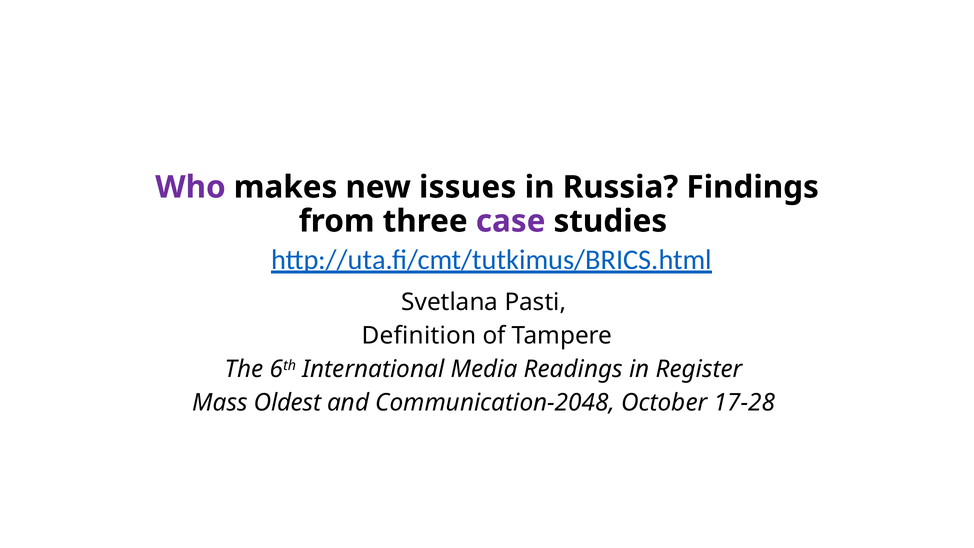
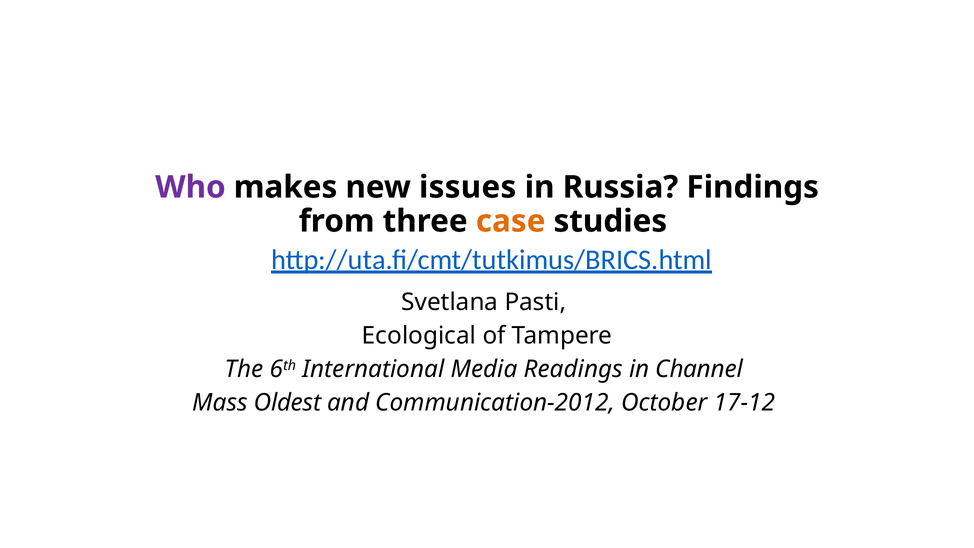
case colour: purple -> orange (511, 221)
Definition: Definition -> Ecological (419, 336)
Register: Register -> Channel (699, 369)
Communication-2048: Communication-2048 -> Communication-2012 (495, 403)
17-28: 17-28 -> 17-12 (744, 403)
